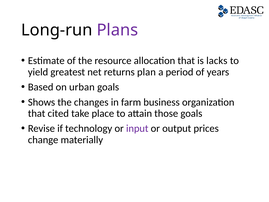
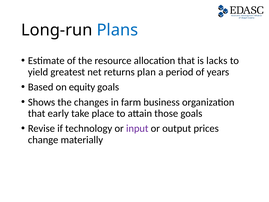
Plans colour: purple -> blue (117, 30)
urban: urban -> equity (82, 87)
cited: cited -> early (58, 113)
